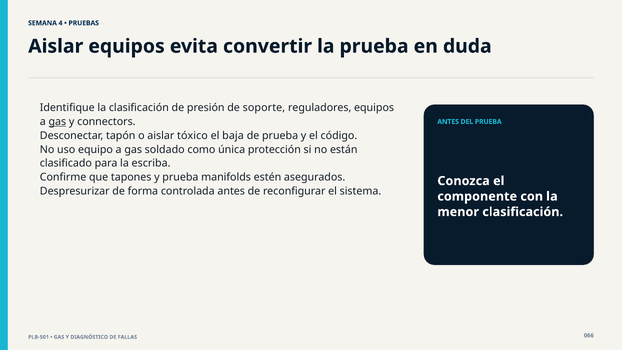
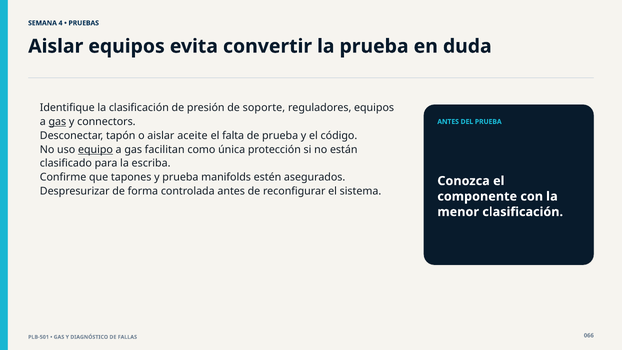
tóxico: tóxico -> aceite (192, 136)
baja: baja -> falta (233, 136)
equipo underline: none -> present (95, 149)
soldado: soldado -> facilitan (165, 149)
